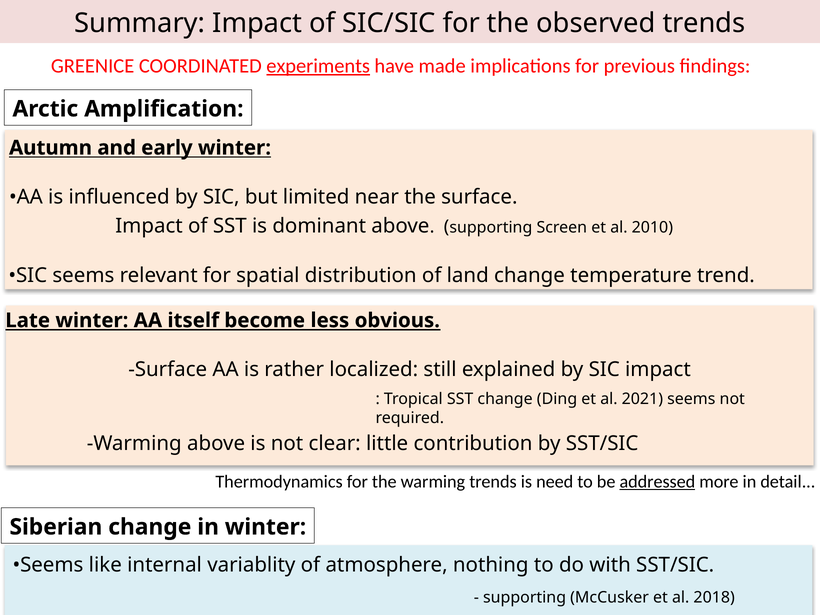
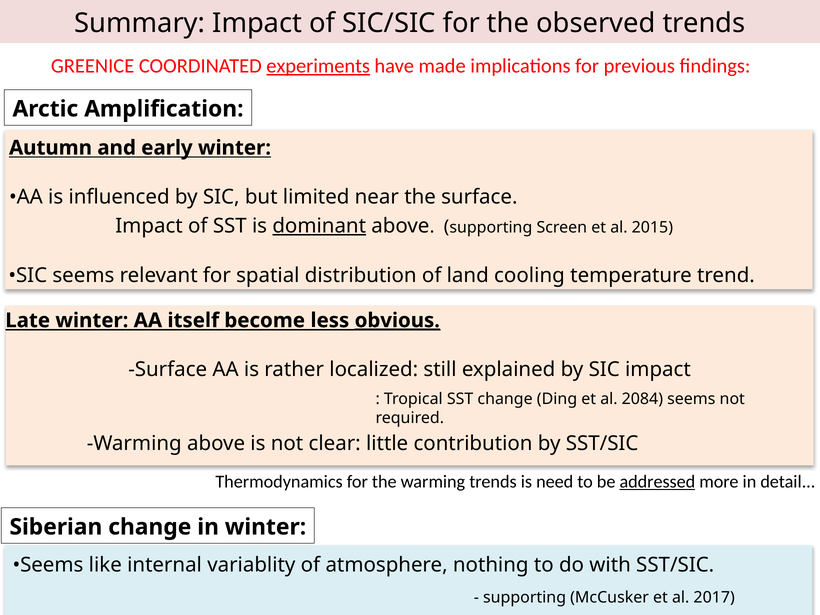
dominant underline: none -> present (319, 226)
2010: 2010 -> 2015 (652, 227)
land change: change -> cooling (529, 275)
obvious underline: none -> present (397, 320)
2021: 2021 -> 2084 (642, 399)
2018: 2018 -> 2017 (714, 598)
